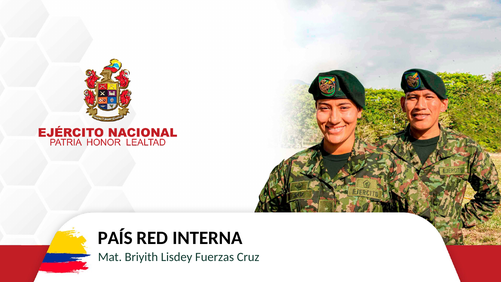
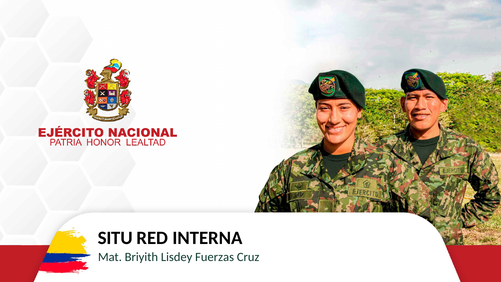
PAÍS: PAÍS -> SITU (115, 238)
